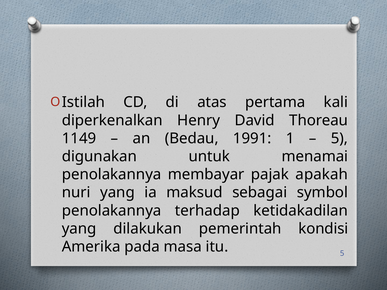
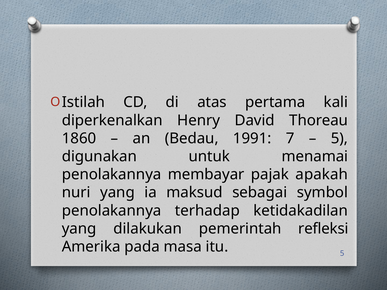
1149: 1149 -> 1860 (79, 138)
1: 1 -> 7 (290, 138)
kondisi: kondisi -> refleksi (323, 229)
